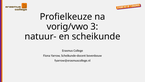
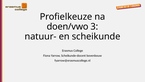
vorig/vwo: vorig/vwo -> doen/vwo (68, 26)
